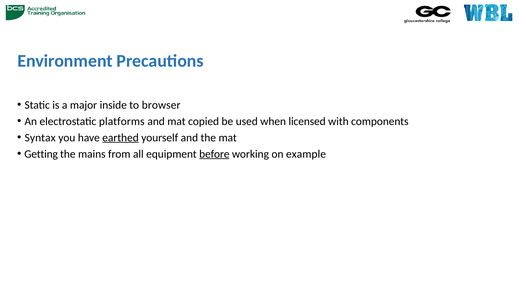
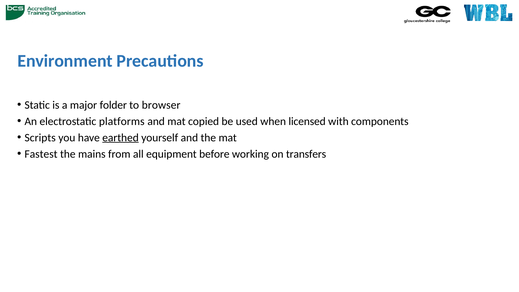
inside: inside -> folder (113, 105)
Syntax: Syntax -> Scripts (40, 138)
Getting: Getting -> Fastest (41, 154)
before underline: present -> none (214, 154)
example: example -> transfers (306, 154)
